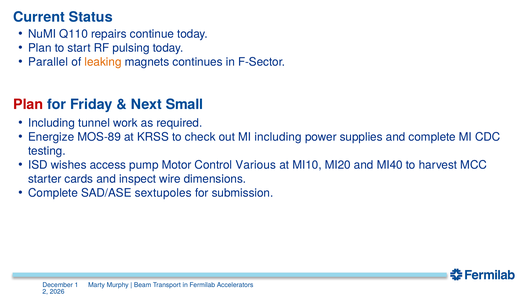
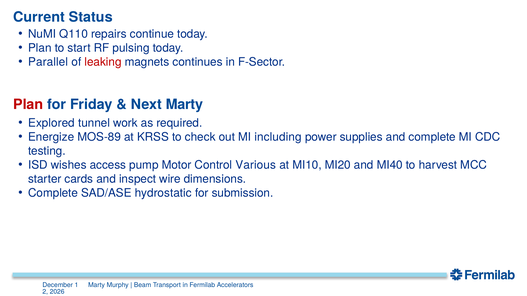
leaking colour: orange -> red (103, 62)
Next Small: Small -> Marty (184, 104)
Including: Including -> Explored (52, 123)
sextupoles: sextupoles -> hydrostatic (163, 193)
